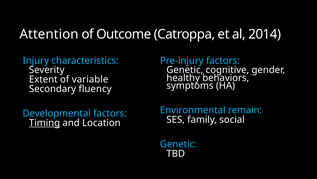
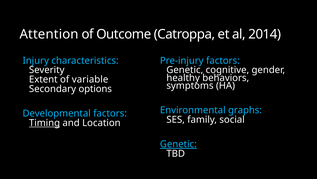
fluency: fluency -> options (95, 89)
remain: remain -> graphs (245, 110)
Genetic underline: none -> present (178, 144)
